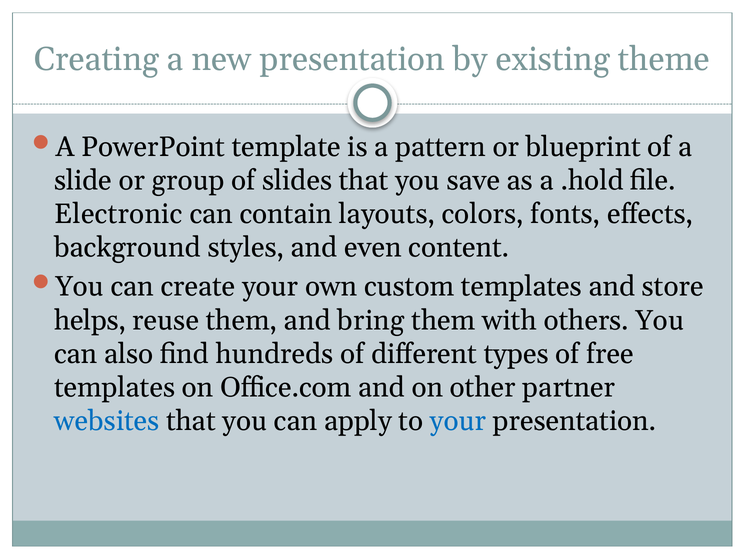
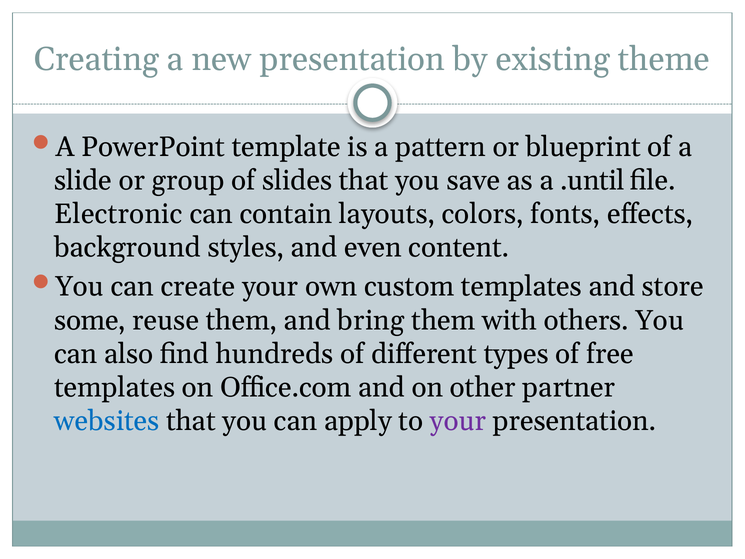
.hold: .hold -> .until (592, 180)
helps: helps -> some (90, 320)
your colour: blue -> purple (458, 421)
